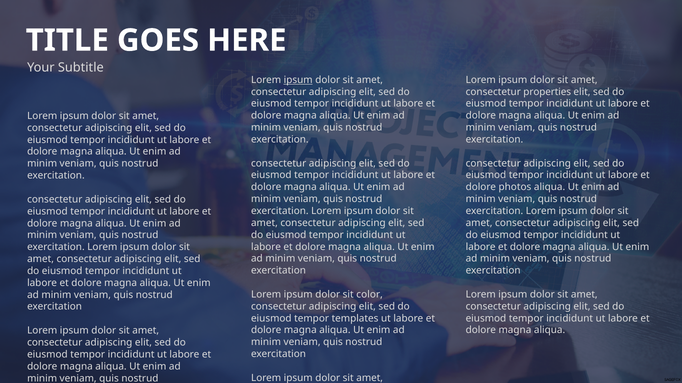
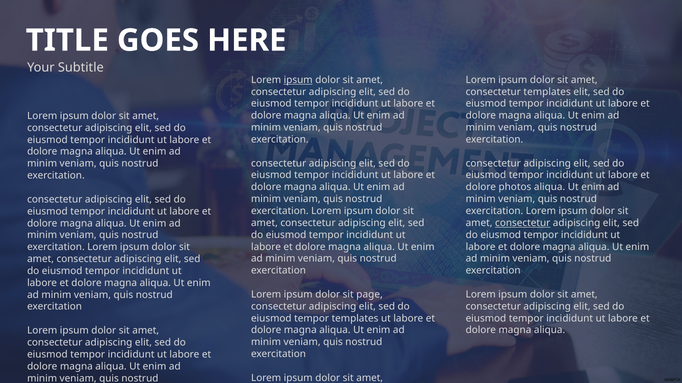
consectetur properties: properties -> templates (547, 92)
consectetur underline: none -> present (523, 223)
color: color -> page (370, 295)
